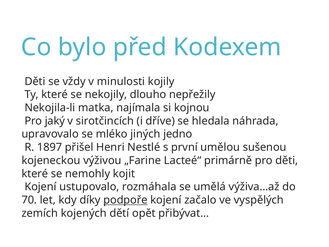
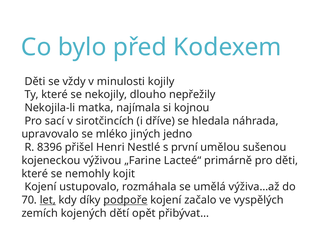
jaký: jaký -> sací (55, 121)
1897: 1897 -> 8396 (50, 147)
let underline: none -> present (48, 200)
